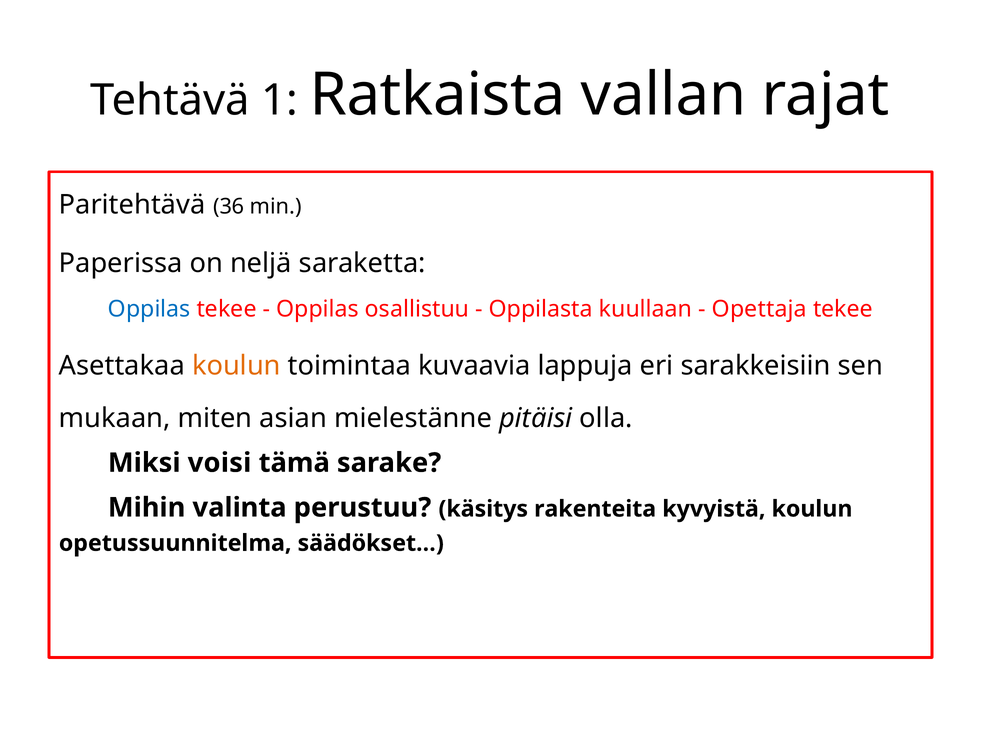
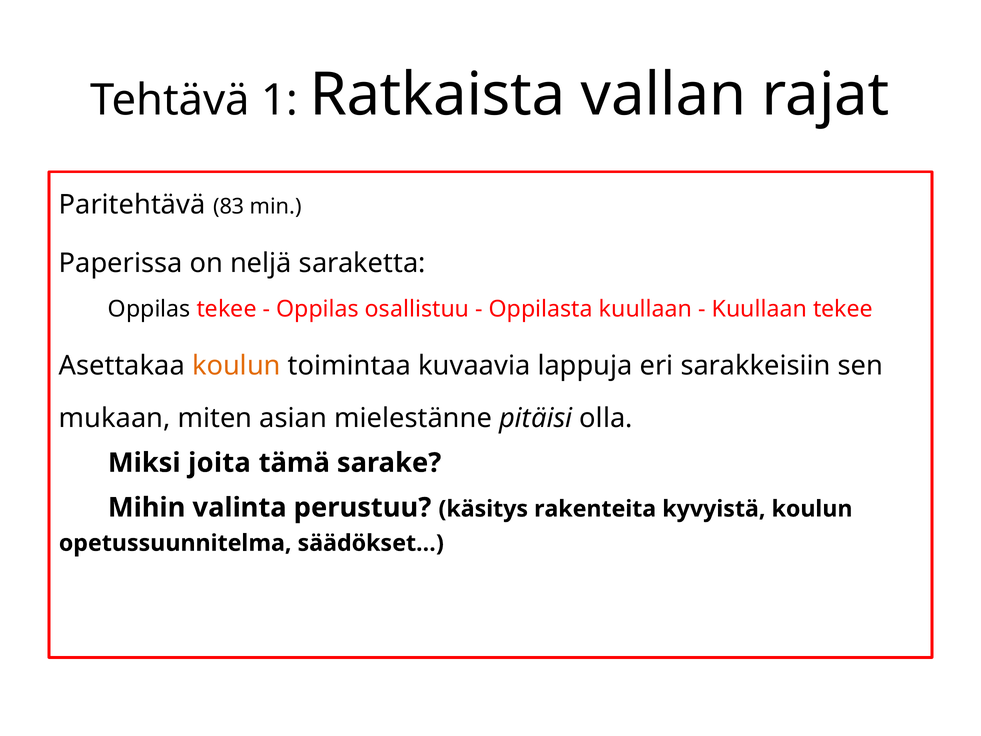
36: 36 -> 83 (229, 207)
Oppilas colour: blue -> black (149, 309)
Opettaja: Opettaja -> Kuullaan (759, 309)
voisi: voisi -> joita (219, 463)
